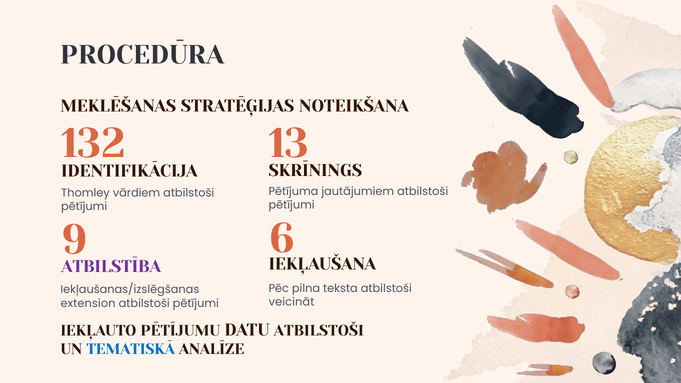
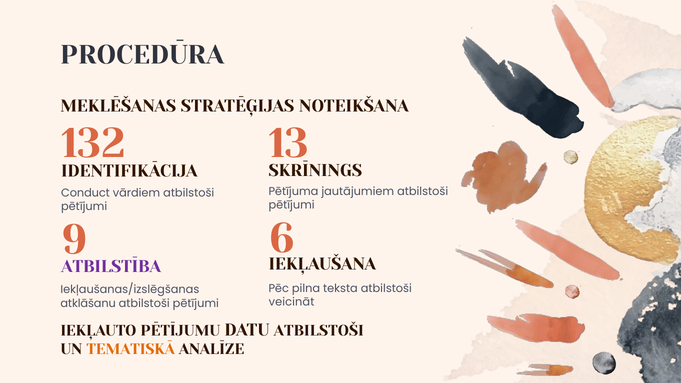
Thomley: Thomley -> Conduct (85, 193)
extension: extension -> atklāšanu (88, 303)
TEMATISKĀ colour: blue -> orange (131, 349)
